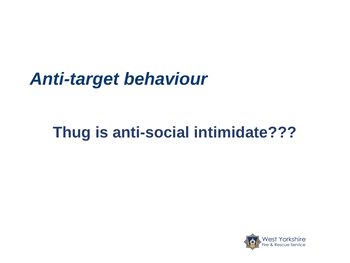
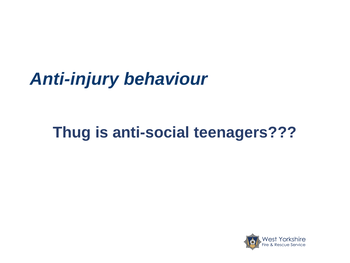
Anti-target: Anti-target -> Anti-injury (74, 79)
intimidate: intimidate -> teenagers (245, 132)
